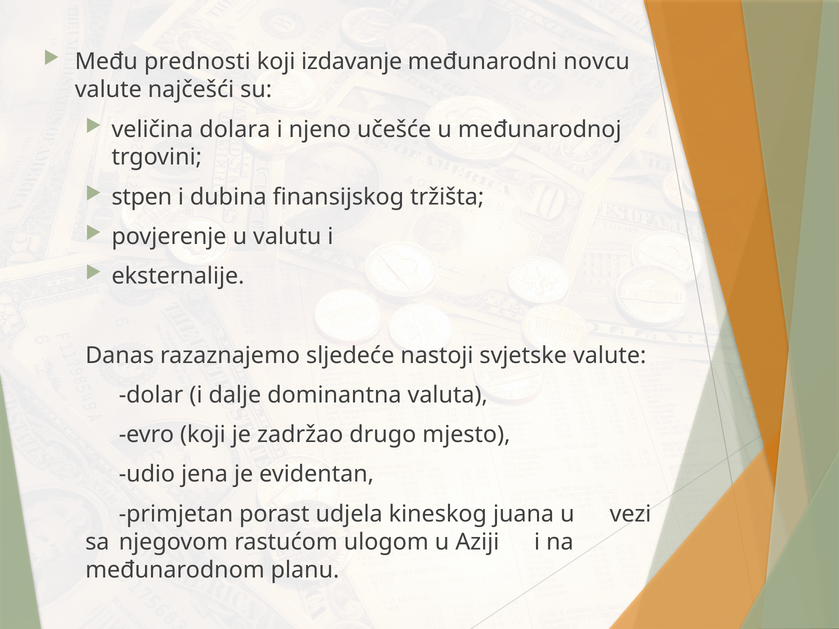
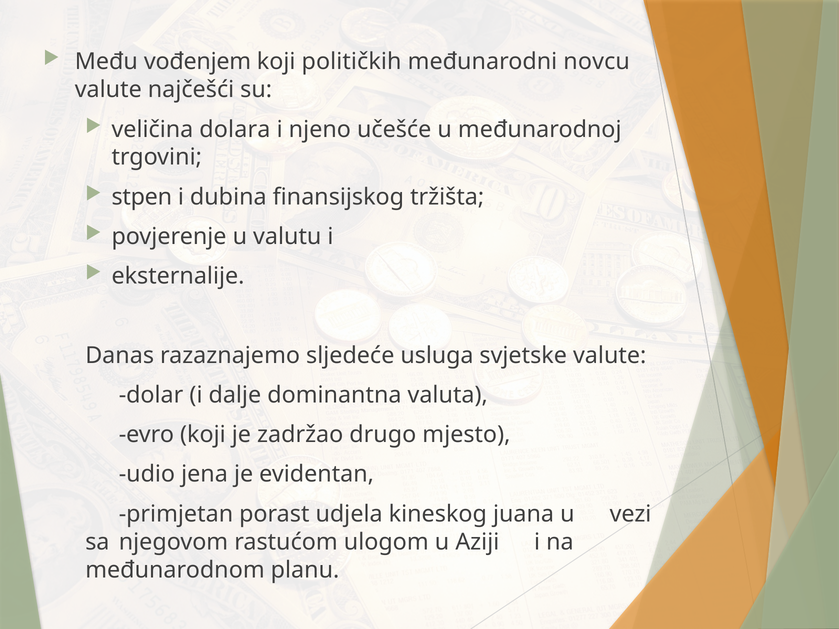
prednosti: prednosti -> vođenjem (198, 62)
izdavanje: izdavanje -> političkih (352, 62)
nastoji: nastoji -> usluga (437, 356)
